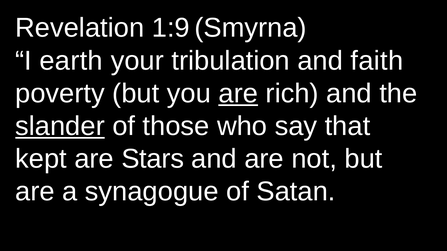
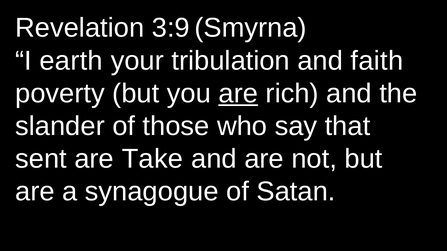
1:9: 1:9 -> 3:9 (171, 28)
slander underline: present -> none (60, 126)
kept: kept -> sent (41, 159)
Stars: Stars -> Take (152, 159)
